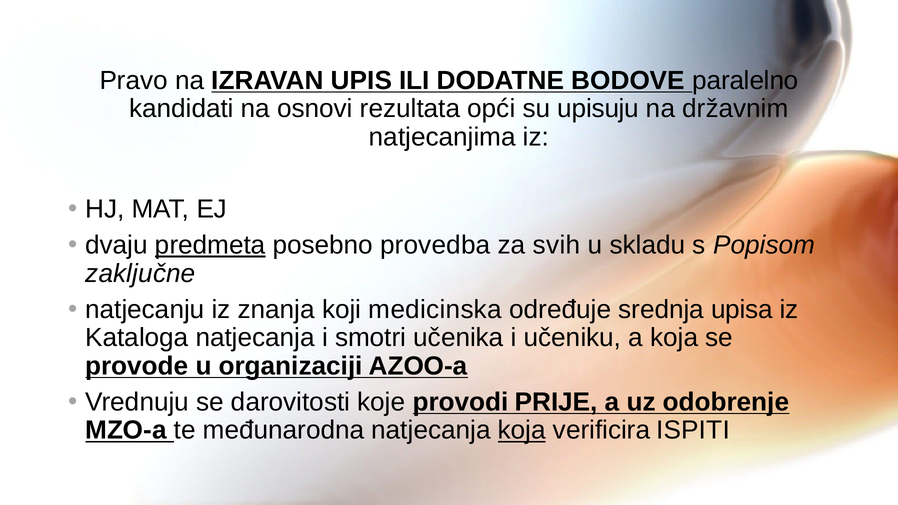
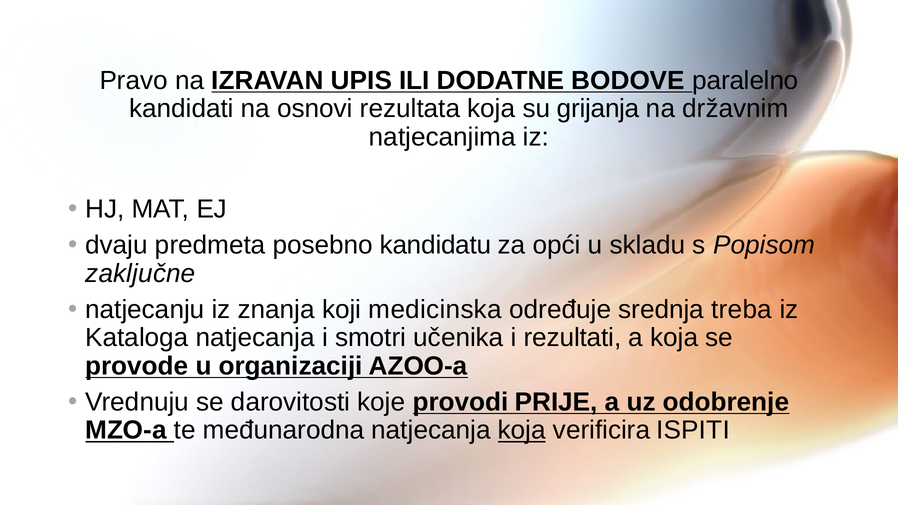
rezultata opći: opći -> koja (491, 109)
upisuju: upisuju -> grijanja (598, 109)
predmeta underline: present -> none (210, 245)
provedba: provedba -> kandidatu (436, 245)
svih: svih -> opći (557, 245)
upisa: upisa -> treba (742, 310)
učeniku: učeniku -> rezultati (573, 338)
